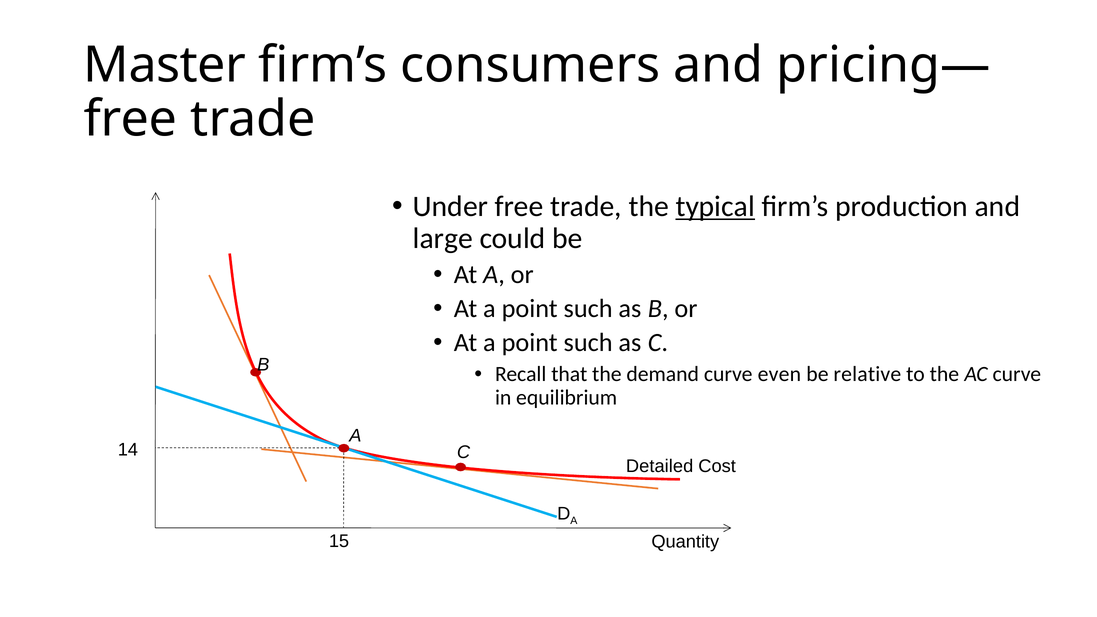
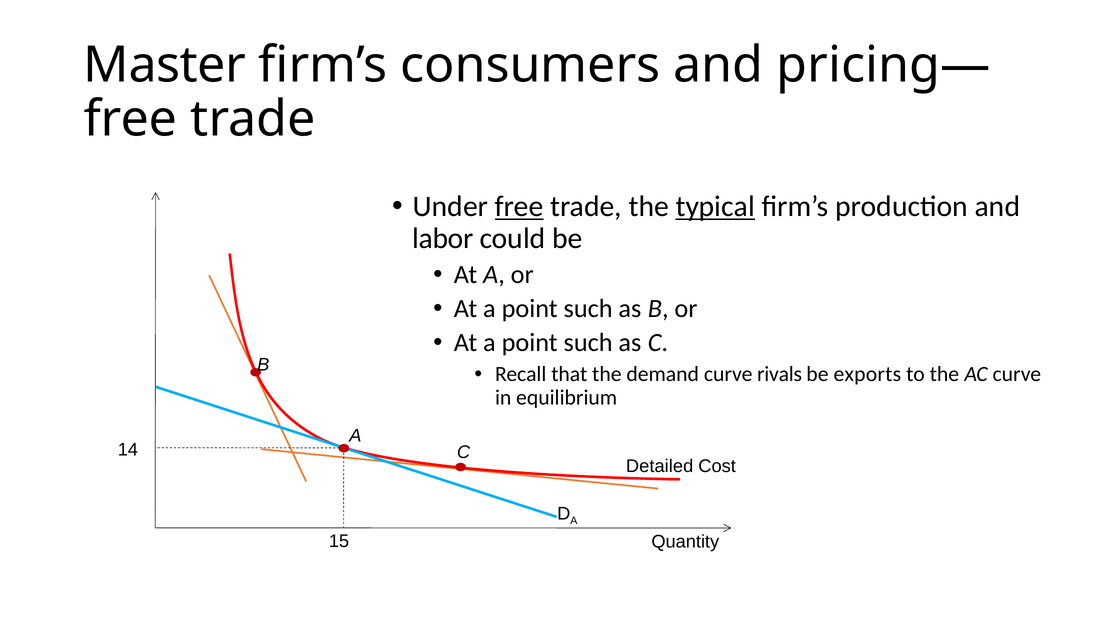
free underline: none -> present (519, 207)
large: large -> labor (443, 239)
even: even -> rivals (780, 374)
relative: relative -> exports (867, 374)
